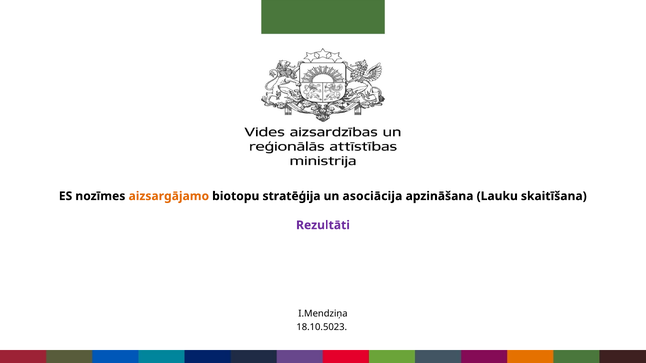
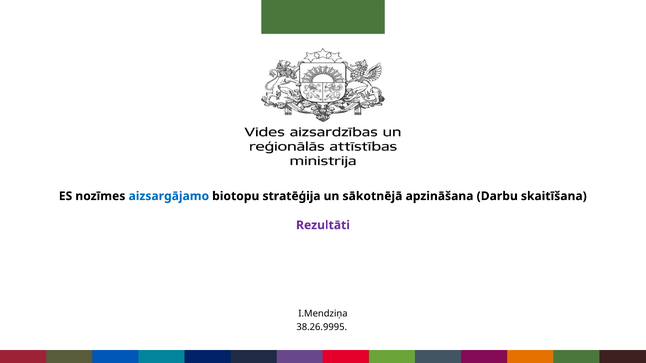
aizsargājamo colour: orange -> blue (169, 196)
asociācija: asociācija -> sākotnējā (372, 196)
Lauku: Lauku -> Darbu (497, 196)
18.10.5023: 18.10.5023 -> 38.26.9995 (322, 327)
